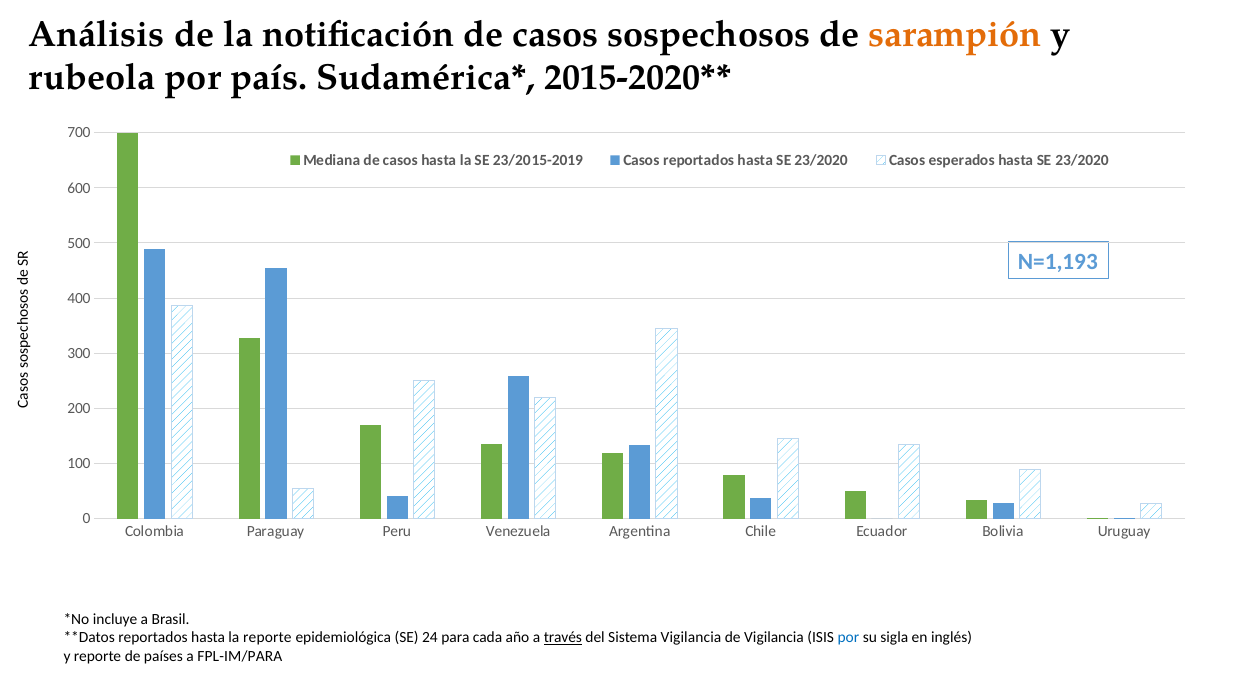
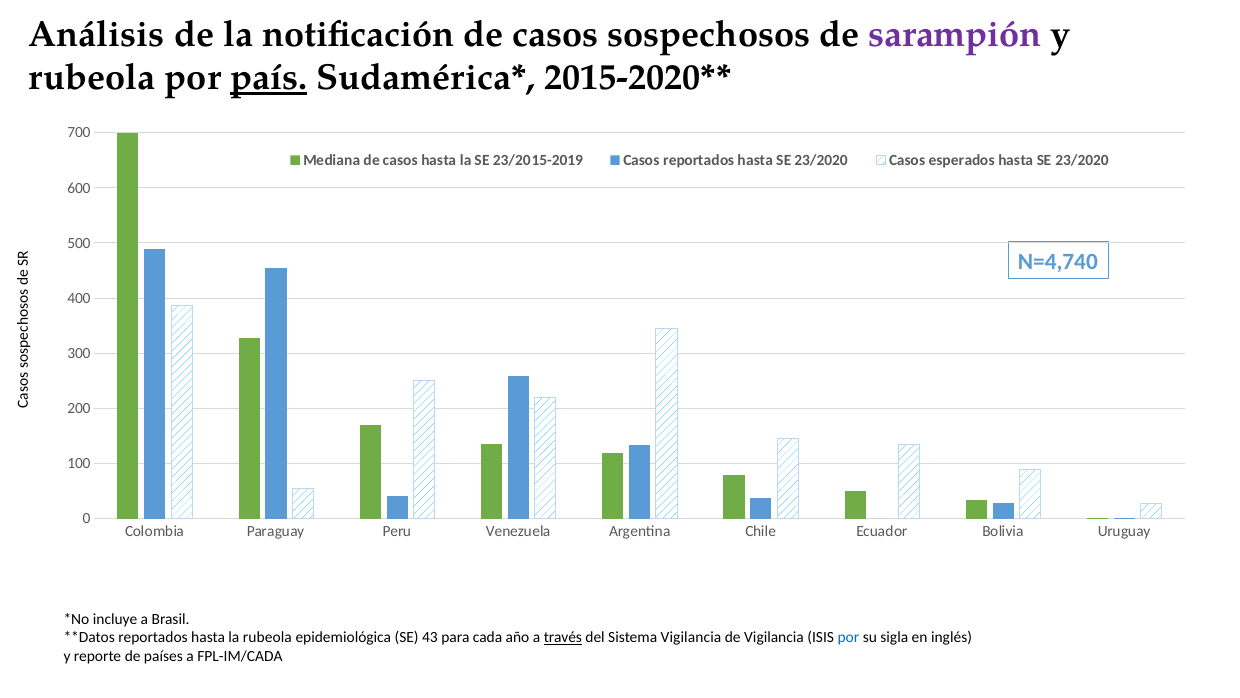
sarampión colour: orange -> purple (955, 35)
país underline: none -> present (269, 78)
N=1,193: N=1,193 -> N=4,740 (1058, 262)
la reporte: reporte -> rubeola (267, 637)
24: 24 -> 43 (430, 637)
FPL-IM/PARA: FPL-IM/PARA -> FPL-IM/CADA (240, 656)
